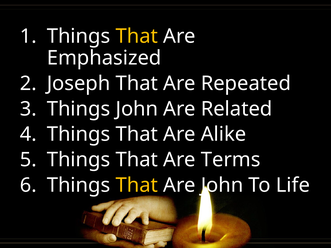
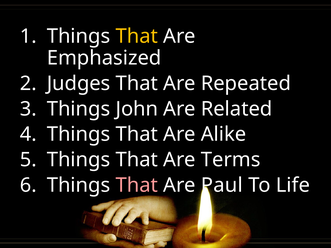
Joseph: Joseph -> Judges (79, 84)
That colour: yellow -> pink (137, 185)
Are John: John -> Paul (222, 185)
